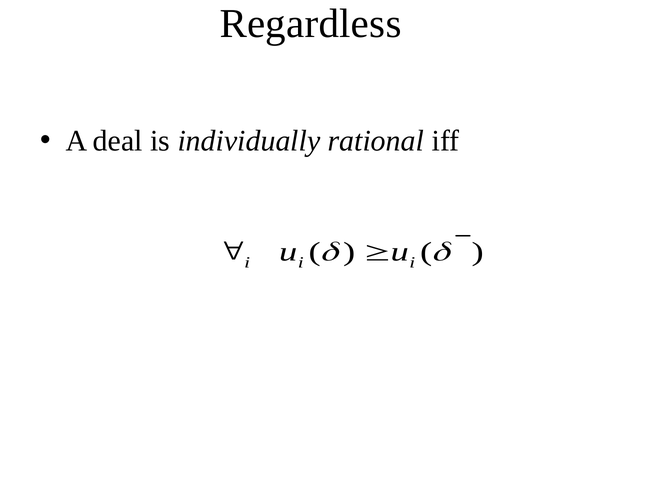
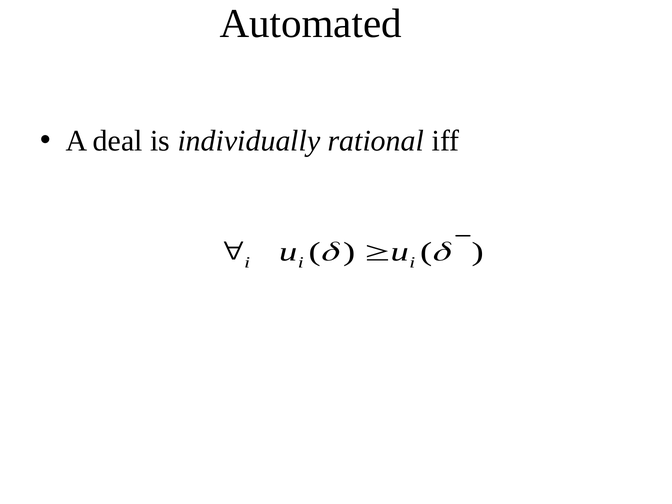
Regardless: Regardless -> Automated (311, 24)
